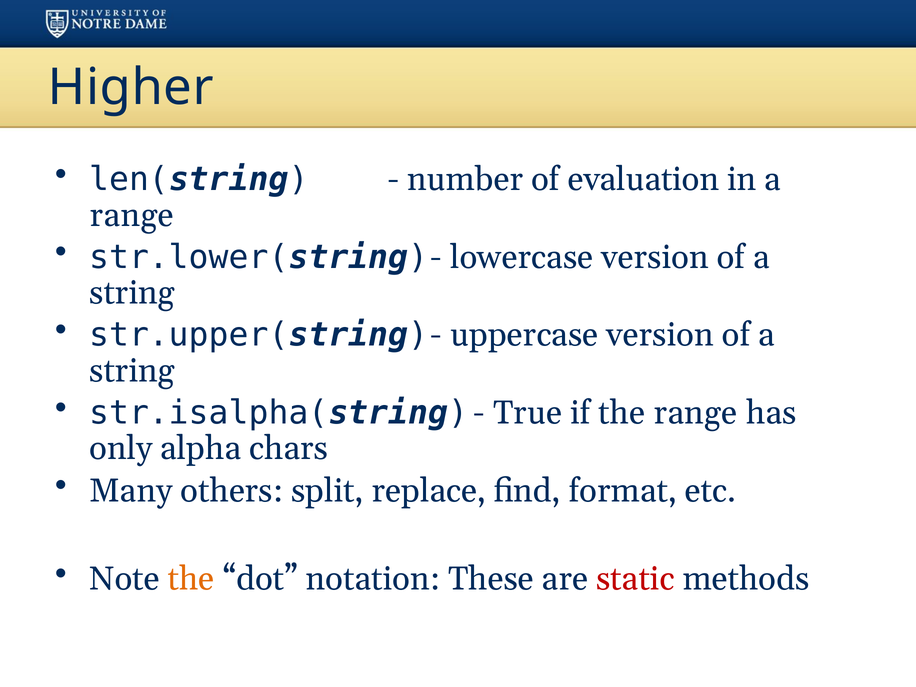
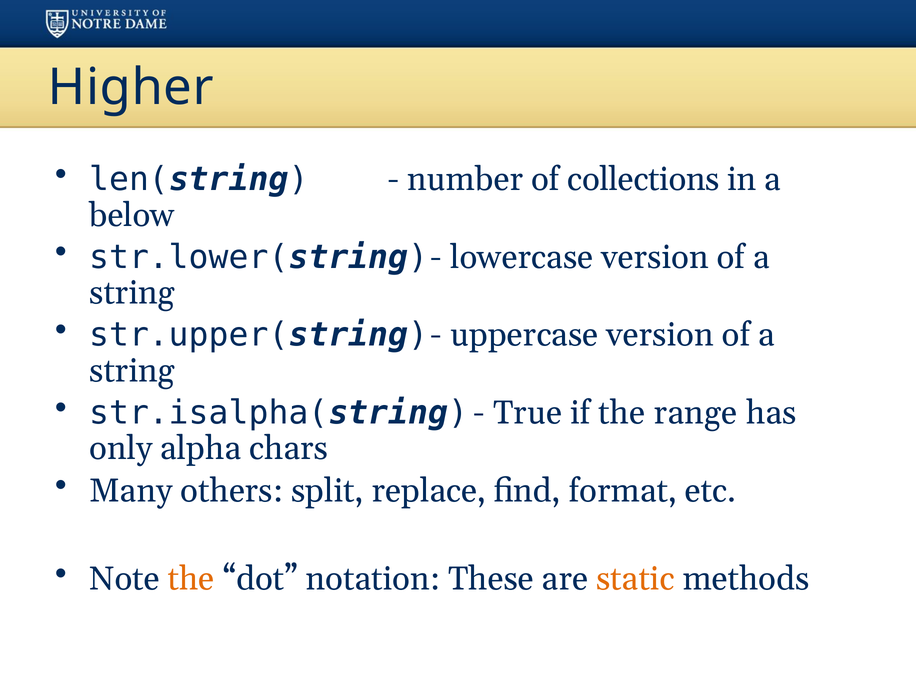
evaluation: evaluation -> collections (644, 179)
range: range -> below (132, 215)
static colour: red -> orange (635, 579)
